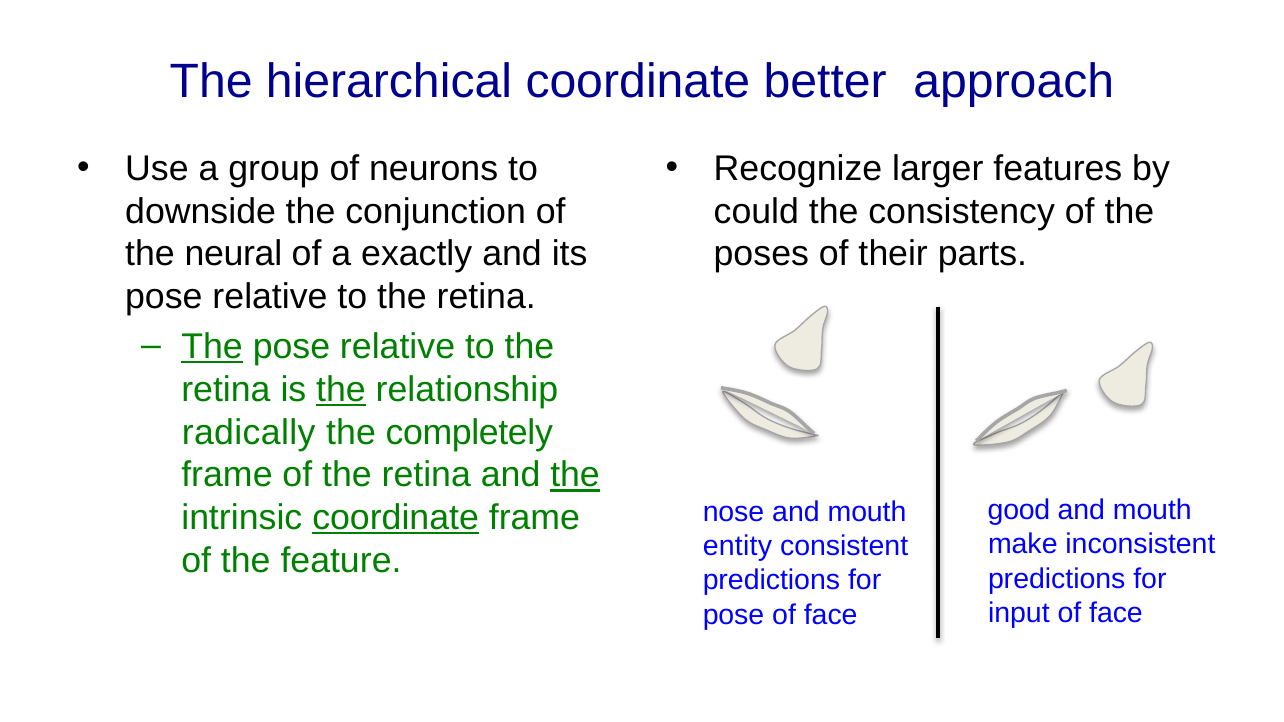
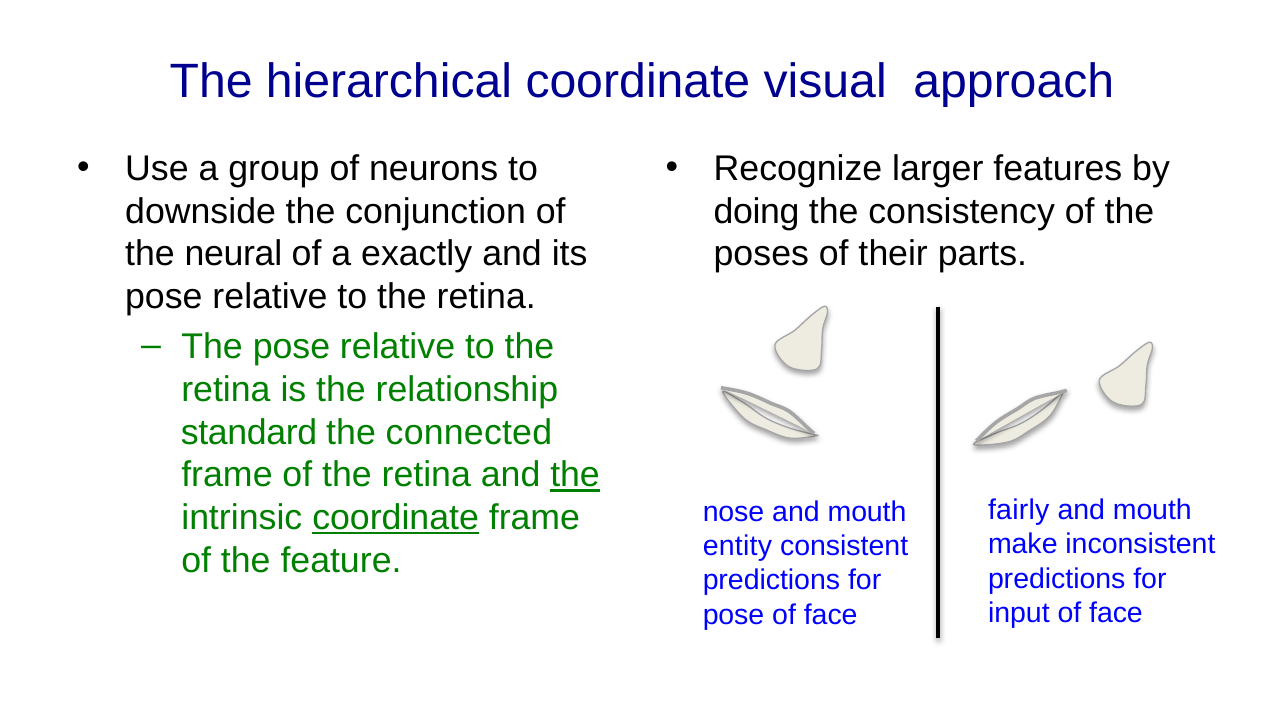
better: better -> visual (825, 82)
could: could -> doing (757, 211)
The underline: present -> none (212, 347)
the underline: present -> none (341, 390)
radically: radically -> standard (249, 433)
completely: completely -> connected (469, 433)
good: good -> fairly (1019, 510)
